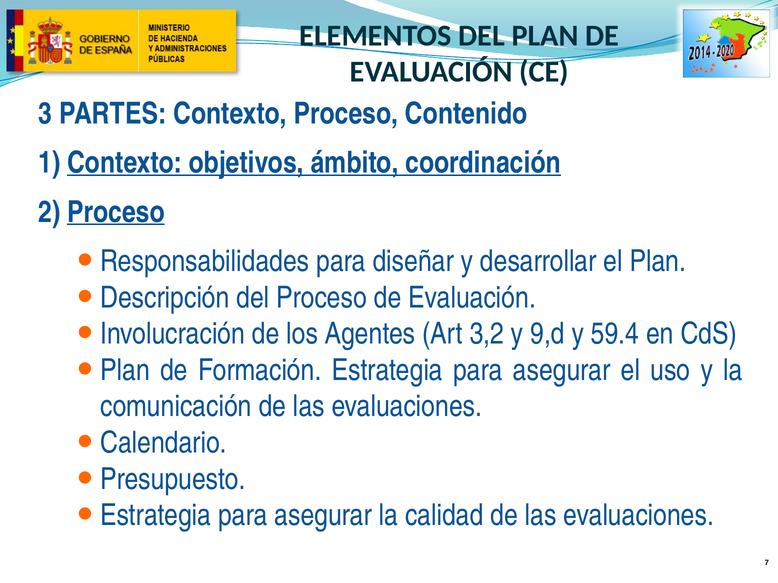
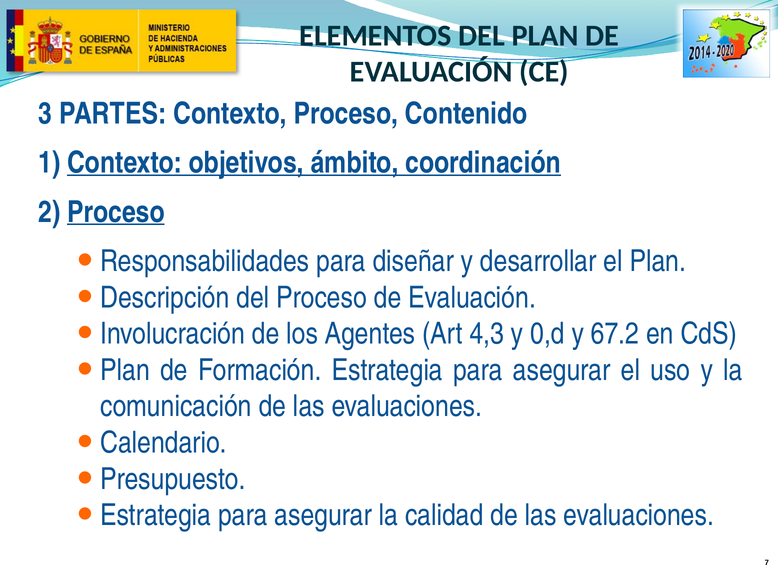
3,2: 3,2 -> 4,3 (487, 334)
9,d: 9,d -> 0,d (548, 334)
59.4: 59.4 -> 67.2 (615, 334)
